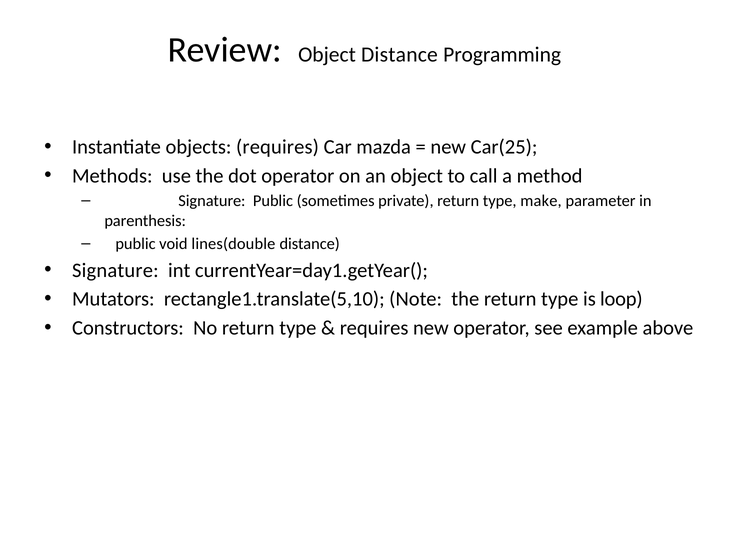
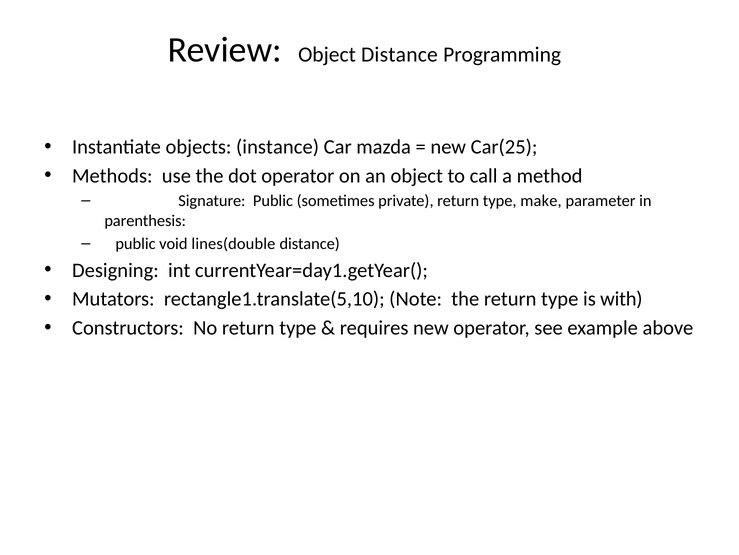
objects requires: requires -> instance (278, 147)
Signature: Signature -> Designing (115, 270)
loop: loop -> with (621, 299)
